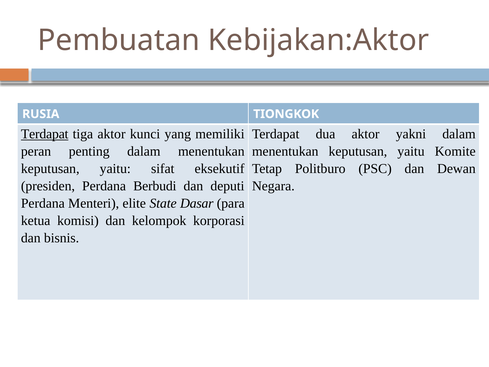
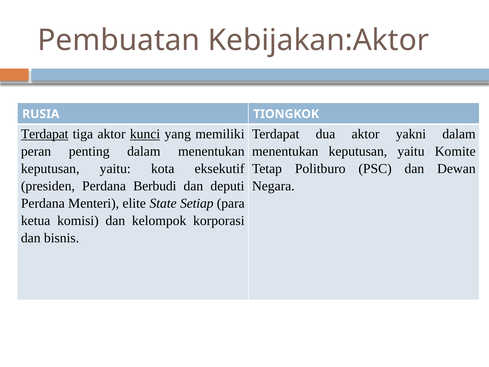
kunci underline: none -> present (145, 134)
sifat: sifat -> kota (163, 169)
Dasar: Dasar -> Setiap (197, 203)
